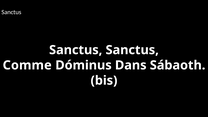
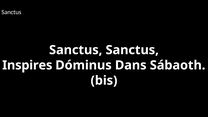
Comme: Comme -> Inspires (27, 65)
